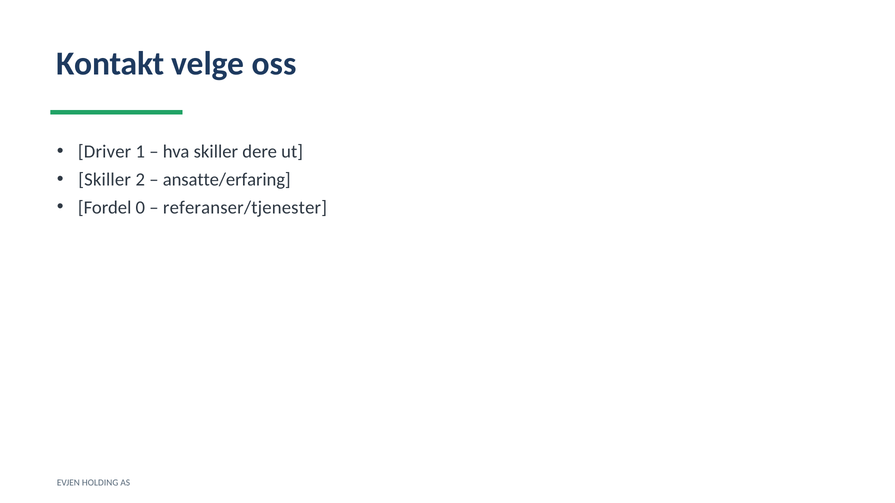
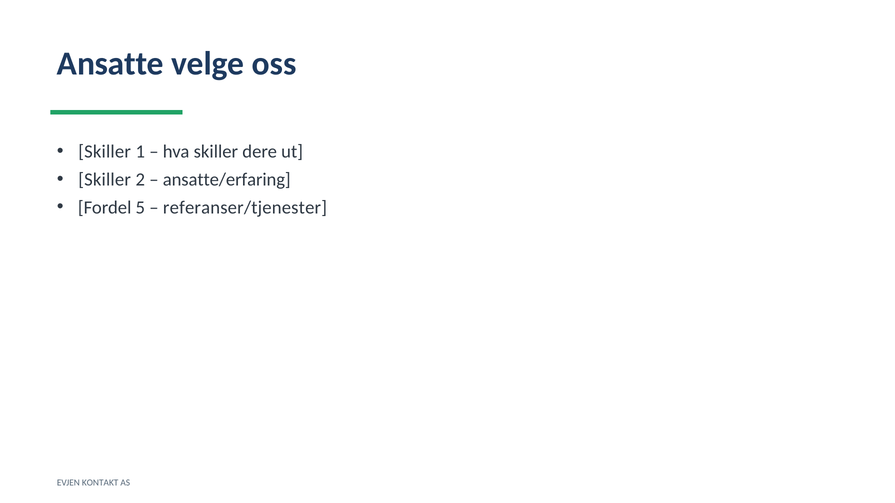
Kontakt: Kontakt -> Ansatte (110, 64)
Driver: Driver -> Skiller (105, 152)
0: 0 -> 5 (140, 208)
HOLDING: HOLDING -> KONTAKT (100, 483)
